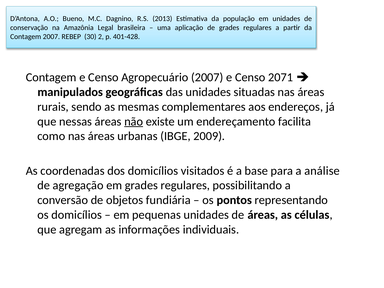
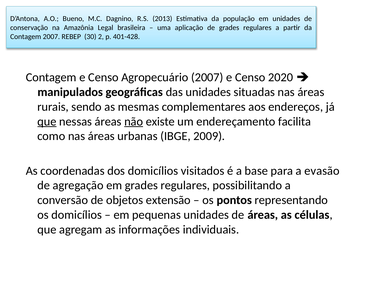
2071: 2071 -> 2020 (281, 77)
que underline: none -> present (47, 121)
análise: análise -> evasão (322, 171)
fundiária: fundiária -> extensão (168, 200)
